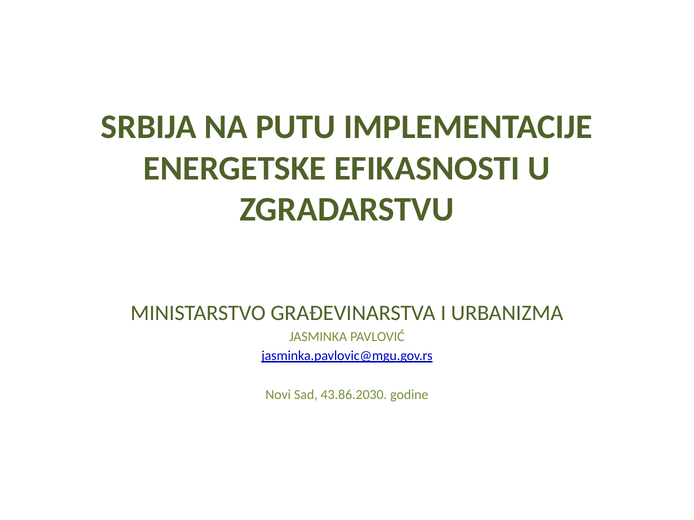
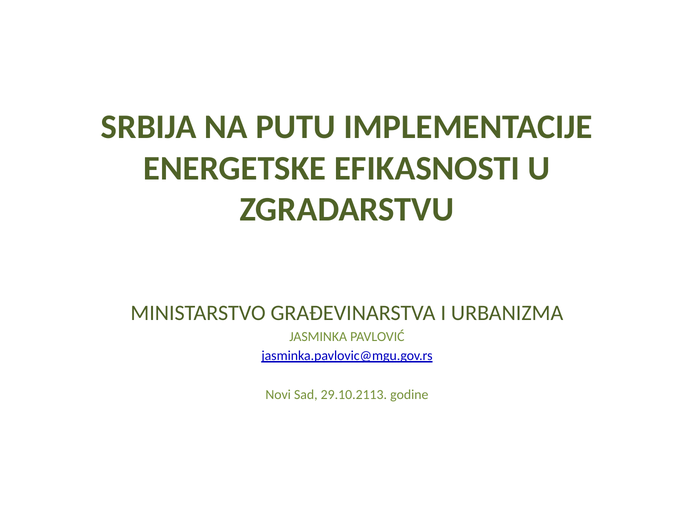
43.86.2030: 43.86.2030 -> 29.10.2113 (354, 395)
